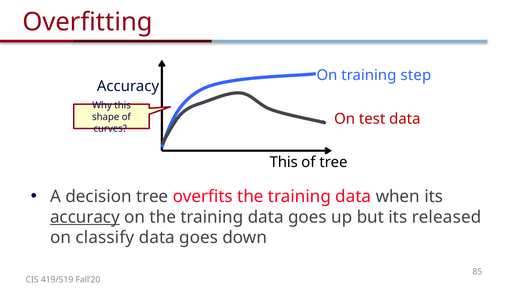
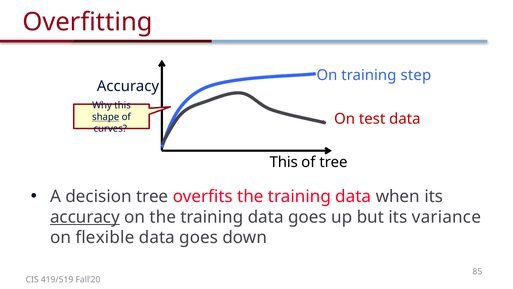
shape underline: none -> present (106, 117)
released: released -> variance (446, 217)
classify: classify -> flexible (105, 237)
